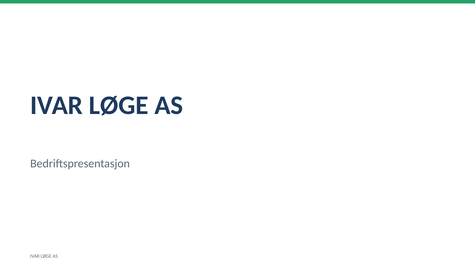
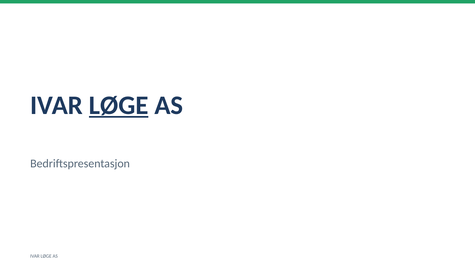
LØGE underline: none -> present (119, 105)
